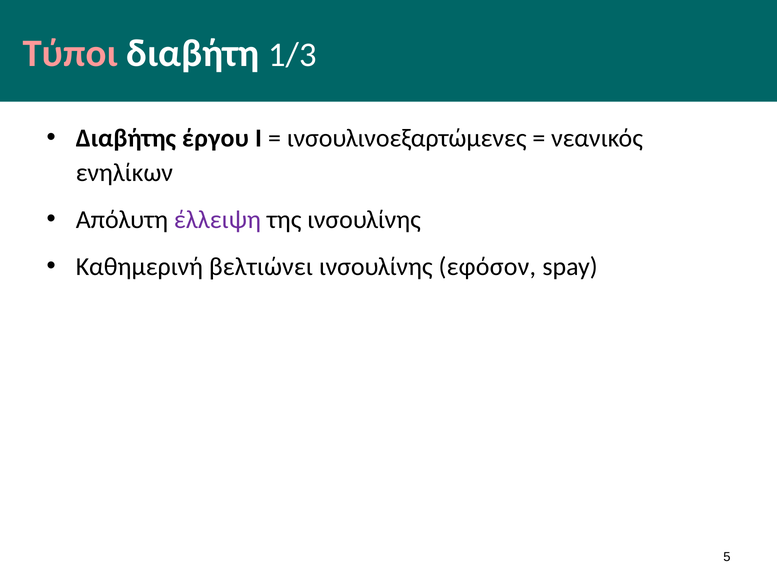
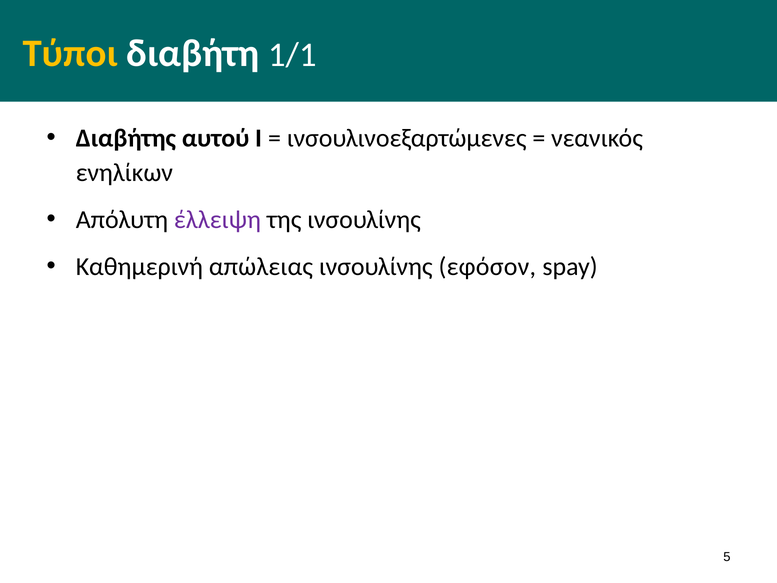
Τύποι colour: pink -> yellow (70, 54)
1/3: 1/3 -> 1/1 (292, 55)
έργου: έργου -> αυτού (216, 138)
βελτιώνει: βελτιώνει -> απώλειας (261, 267)
